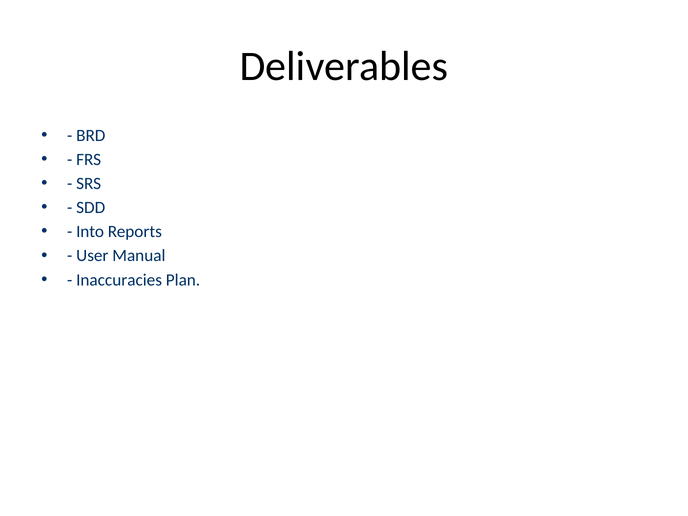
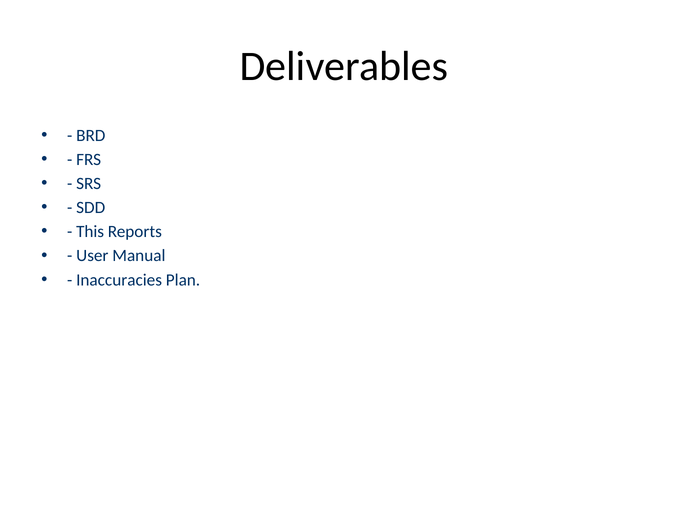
Into: Into -> This (90, 232)
